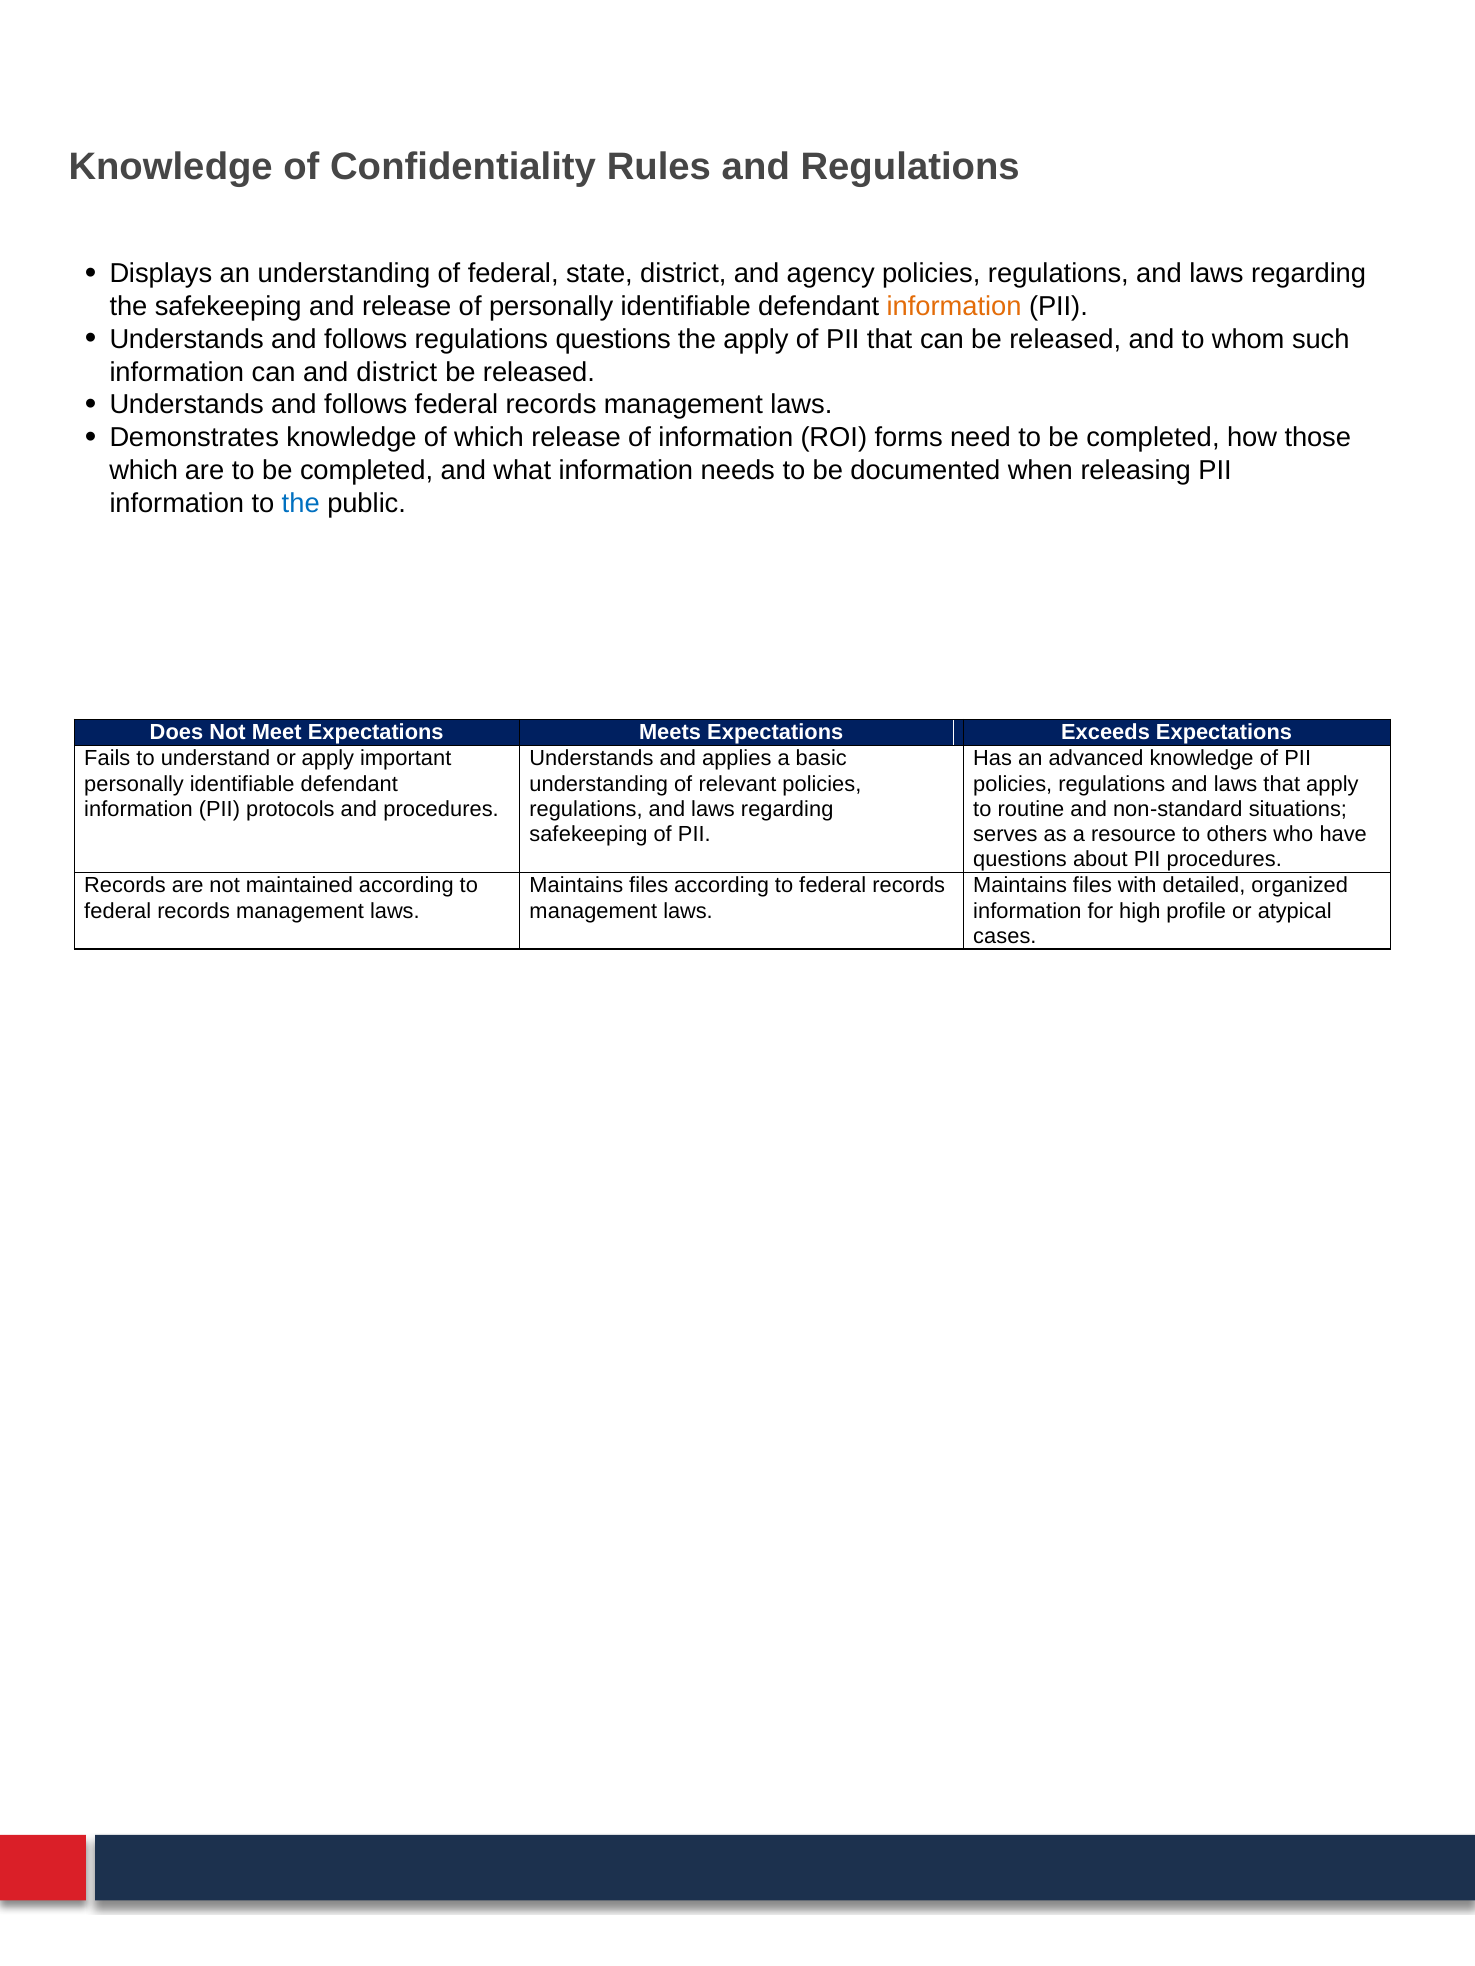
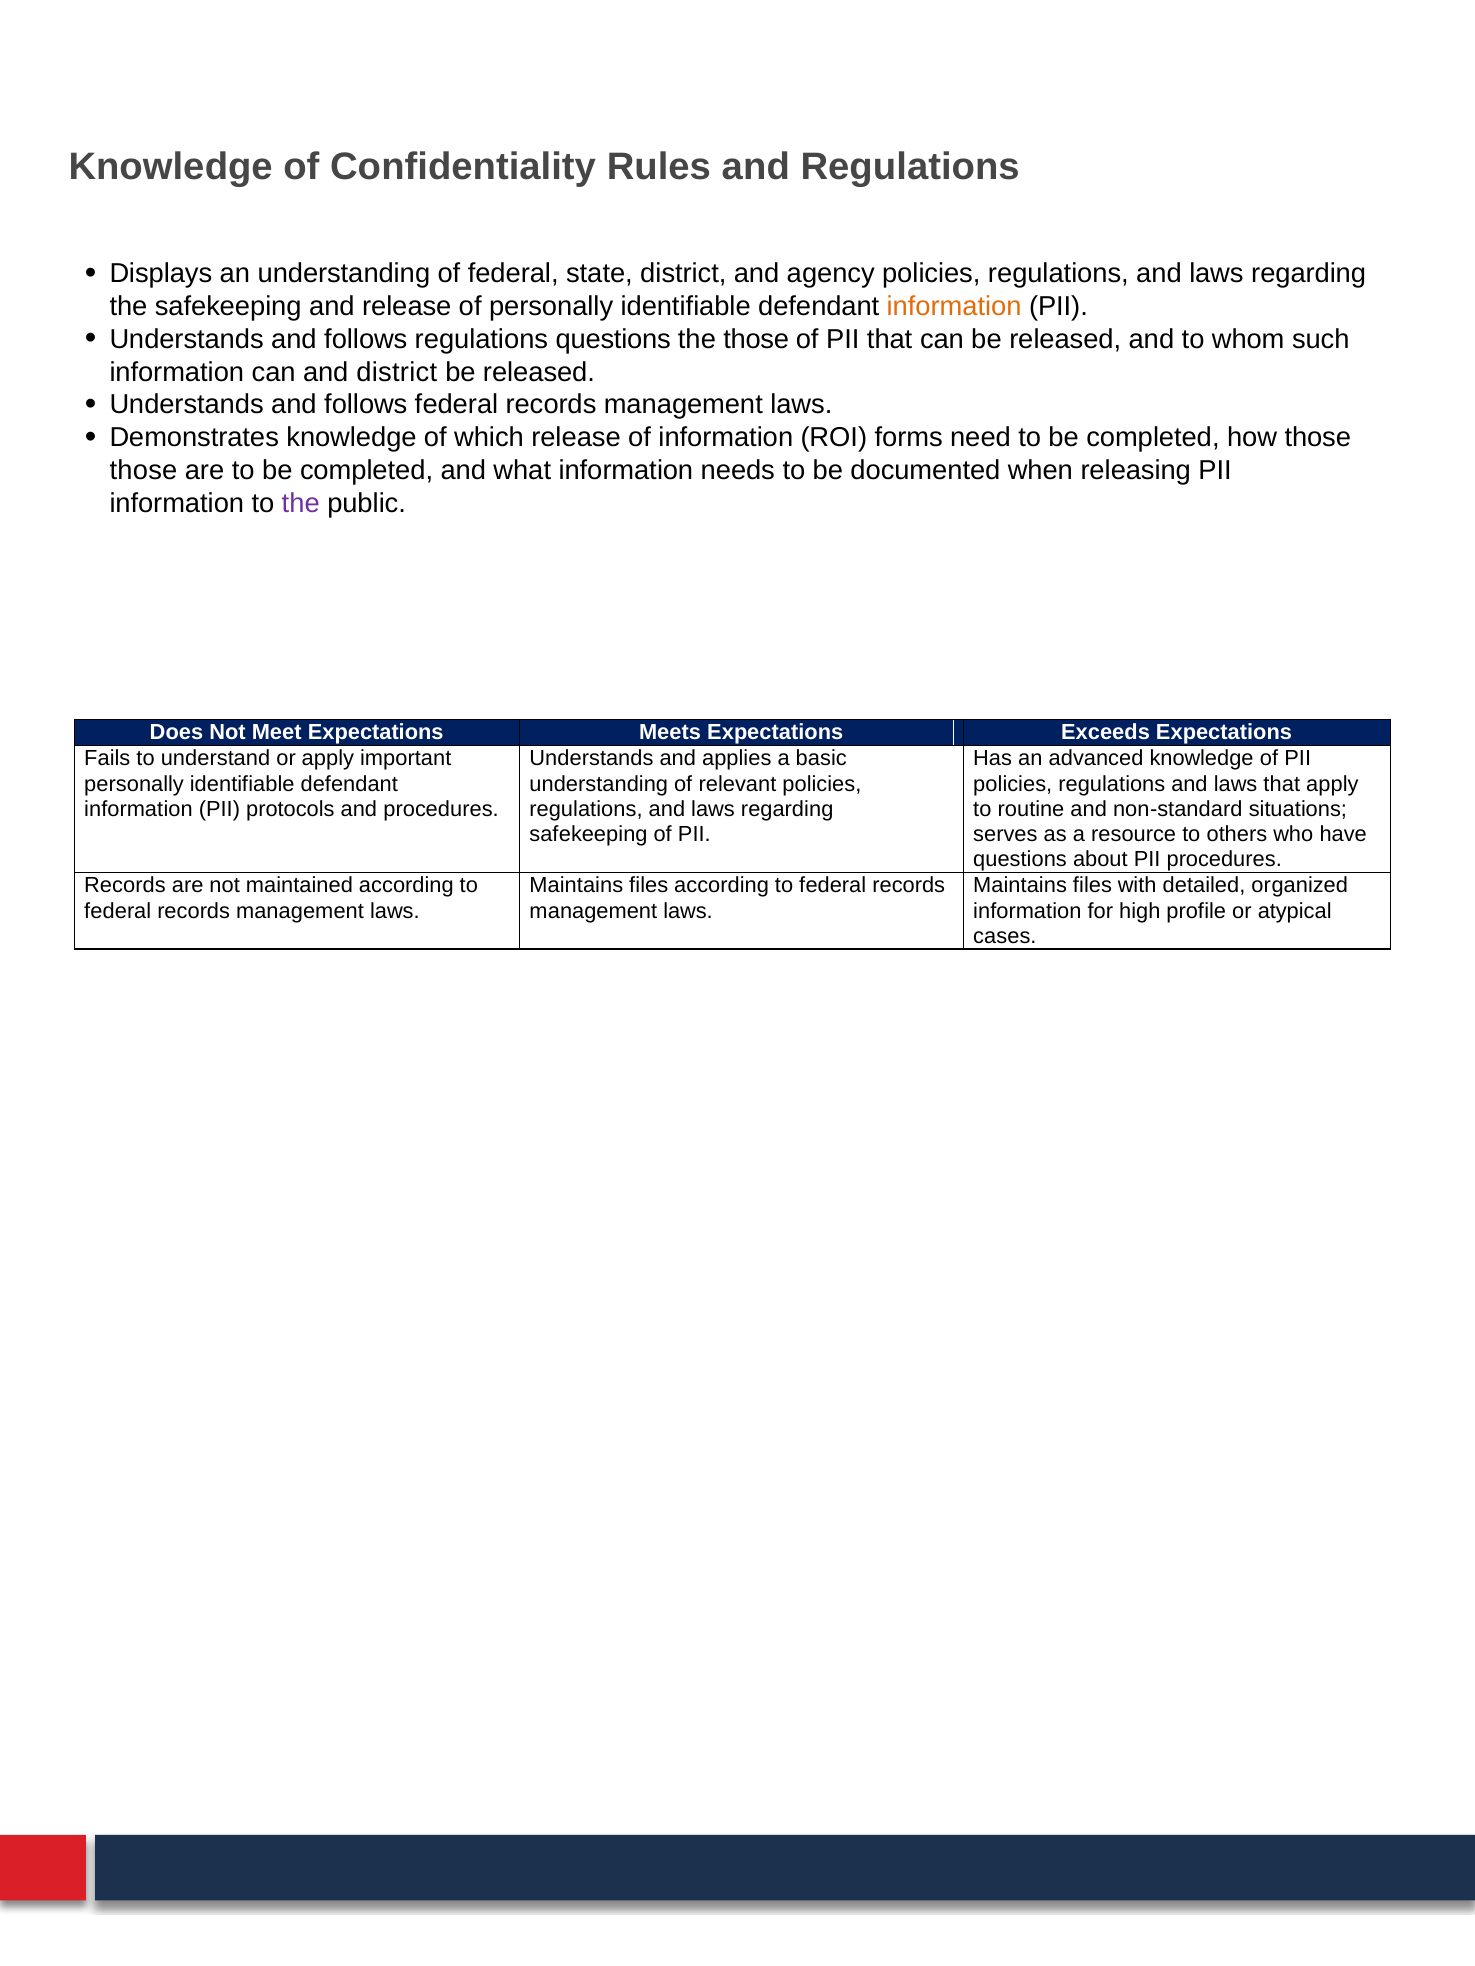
the apply: apply -> those (756, 339)
which: which -> those (143, 471)
the colour: blue -> purple (301, 504)
